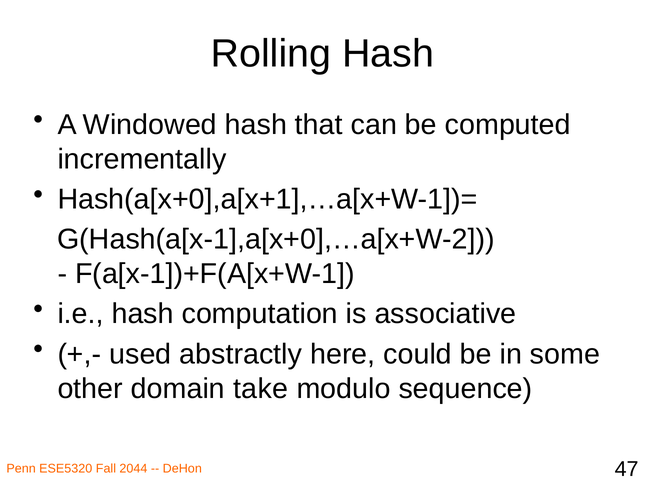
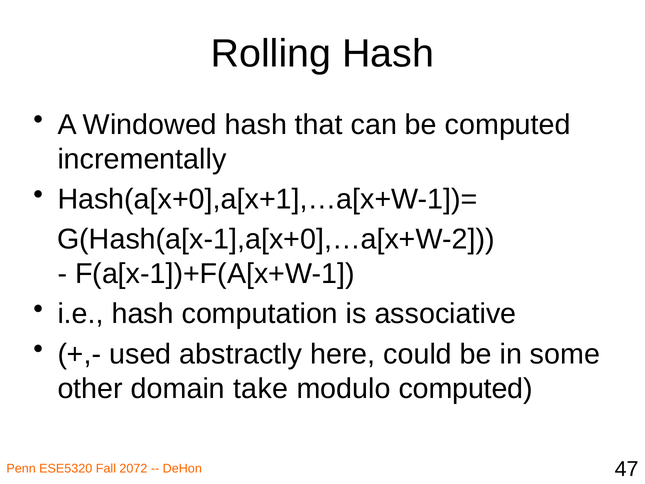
modulo sequence: sequence -> computed (466, 388)
2044: 2044 -> 2072 (133, 469)
